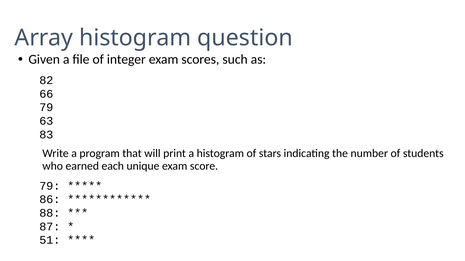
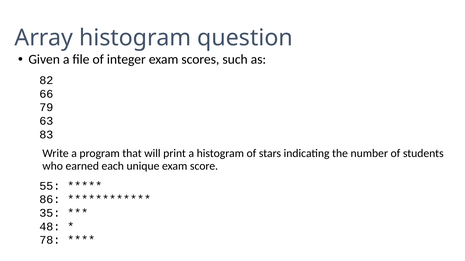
79: 79 -> 55 (50, 186)
88: 88 -> 35 (50, 213)
87: 87 -> 48 (50, 227)
51: 51 -> 78 (50, 241)
